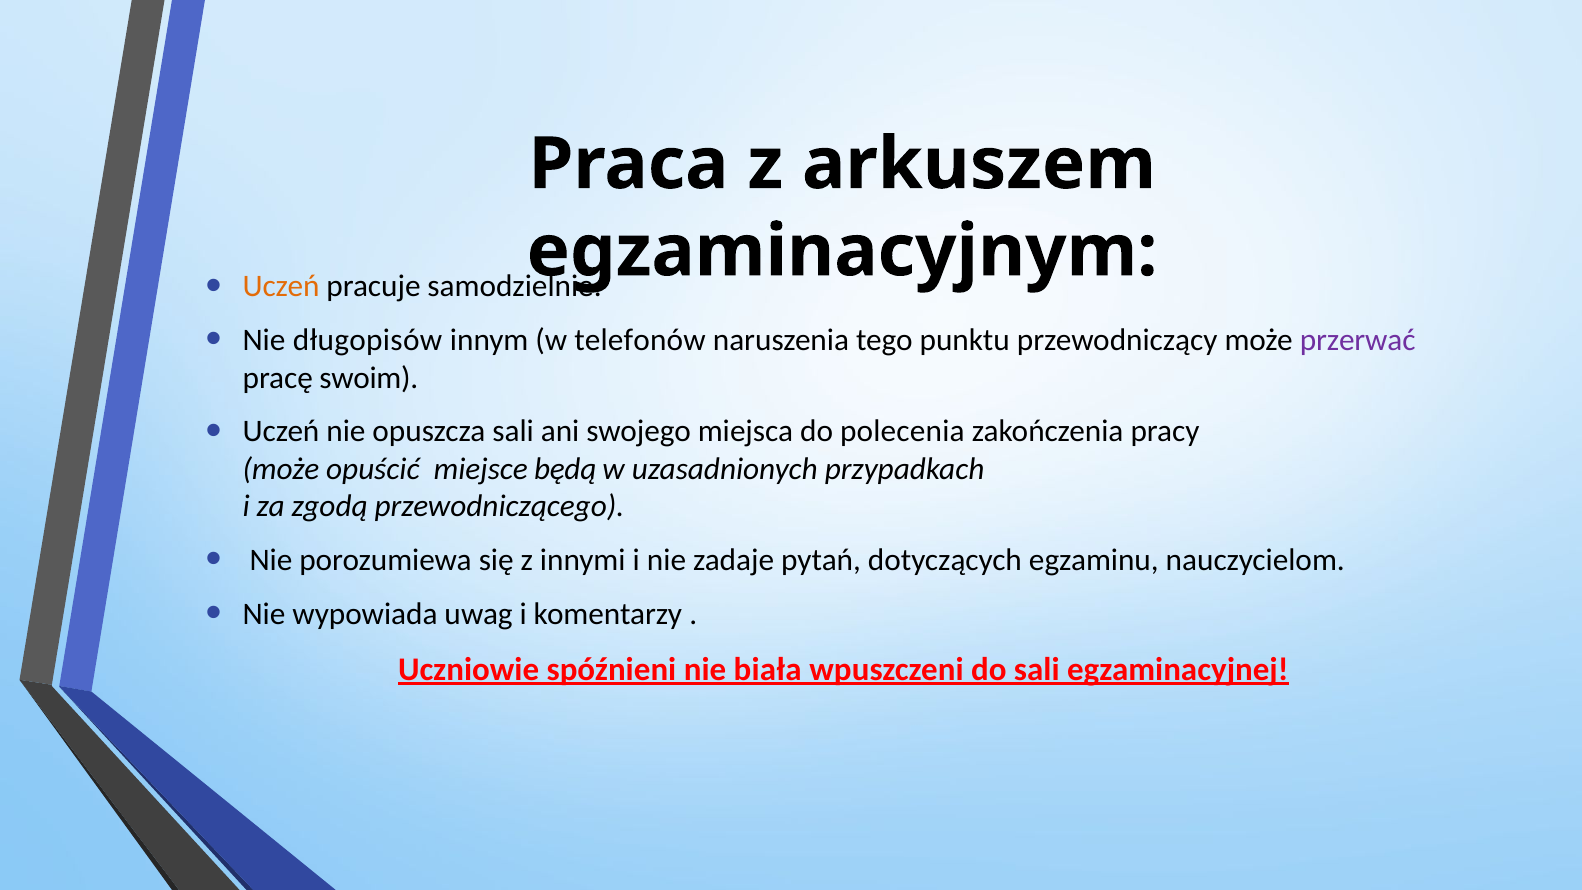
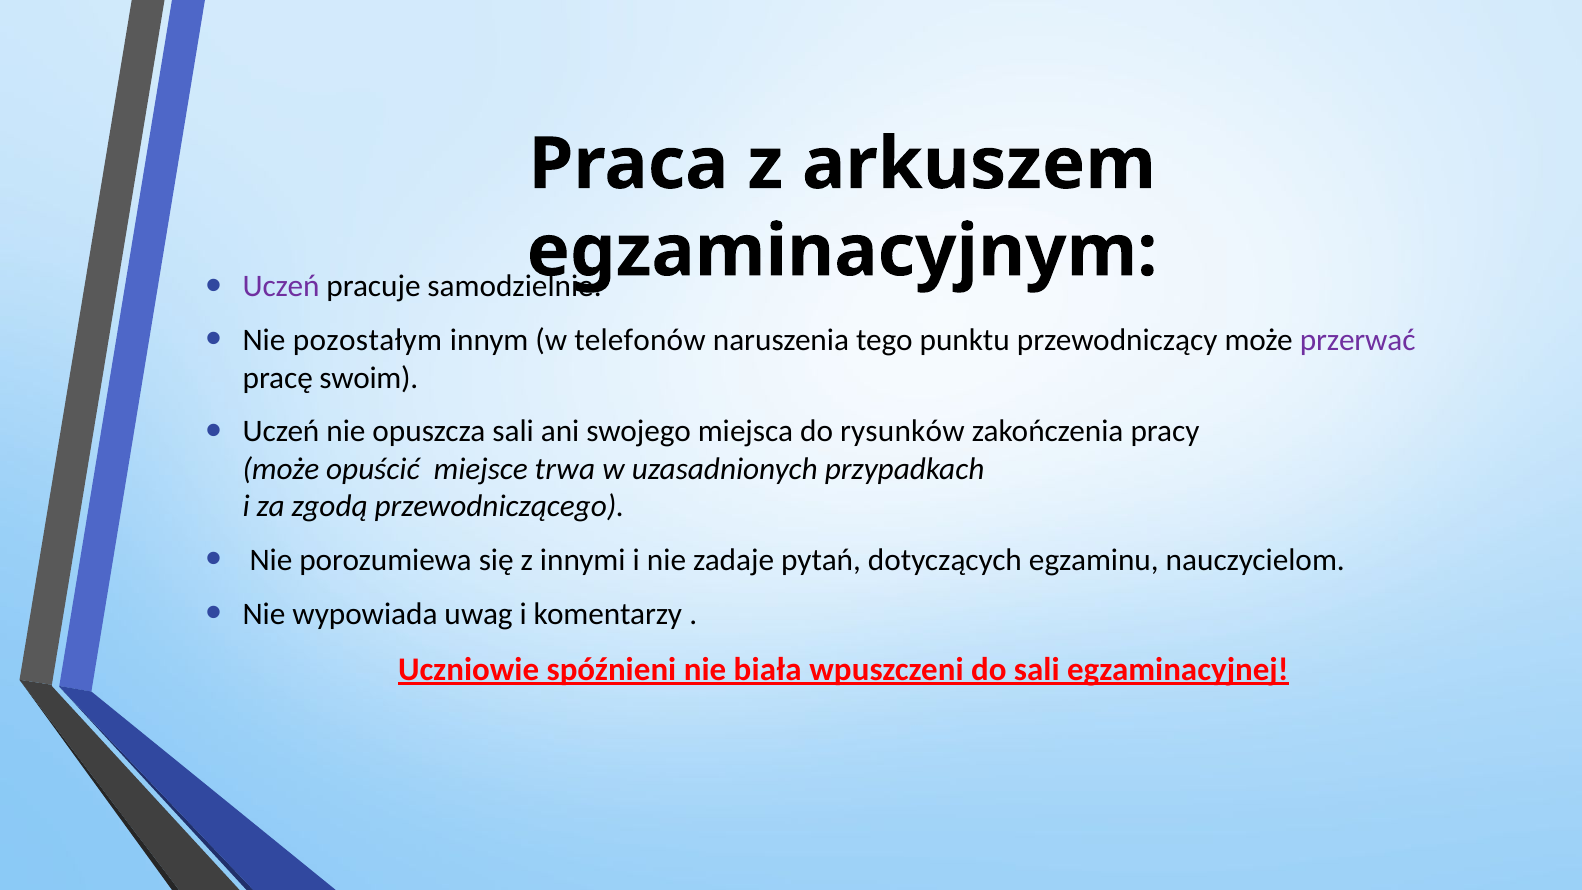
Uczeń colour: orange -> purple (281, 287)
długopisów: długopisów -> pozostałym (368, 340)
polecenia: polecenia -> rysunków (902, 431)
będą: będą -> trwa (565, 469)
